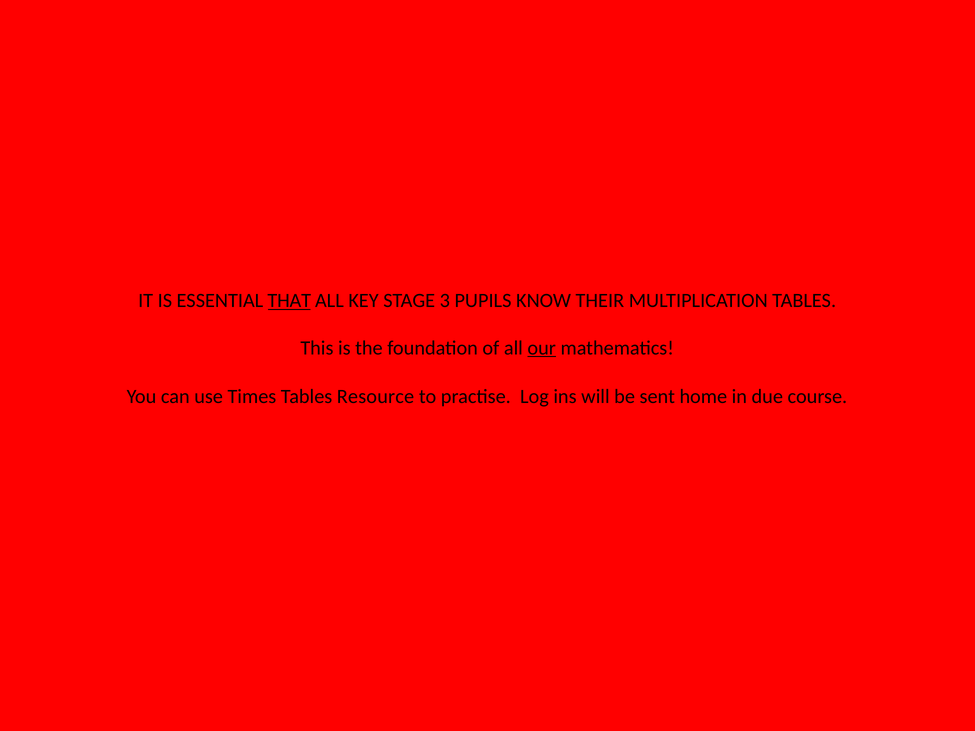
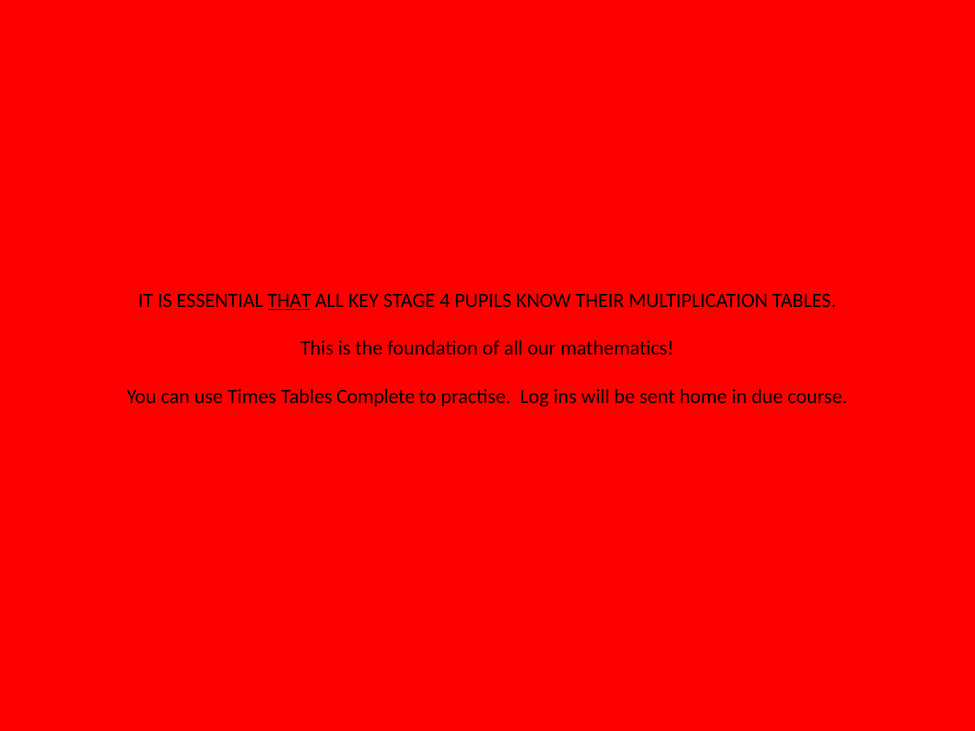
3: 3 -> 4 (445, 301)
our underline: present -> none (542, 348)
Resource: Resource -> Complete (376, 397)
